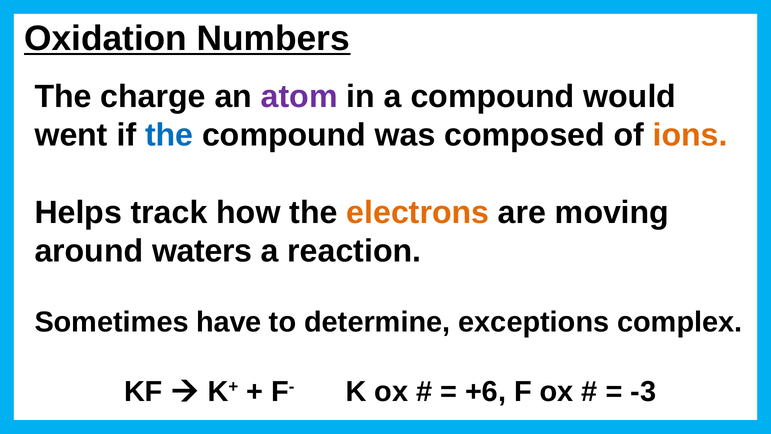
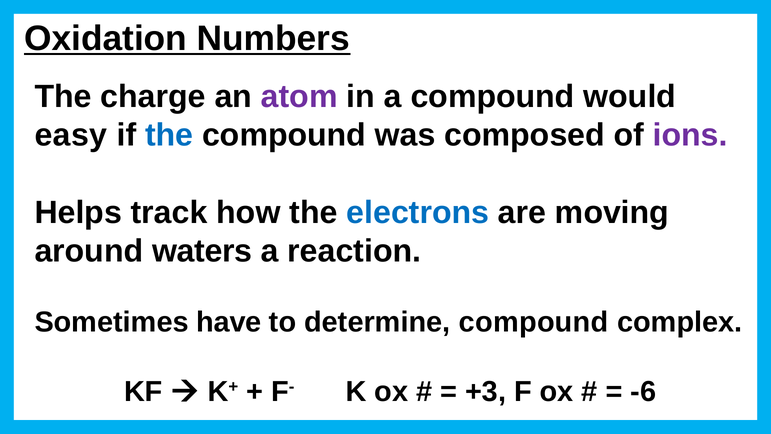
went: went -> easy (71, 135)
ions colour: orange -> purple (690, 135)
electrons colour: orange -> blue (418, 212)
determine exceptions: exceptions -> compound (534, 322)
+6: +6 -> +3 (486, 391)
-3: -3 -> -6 (643, 391)
